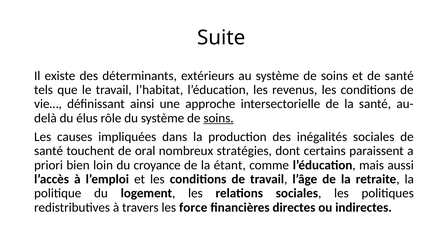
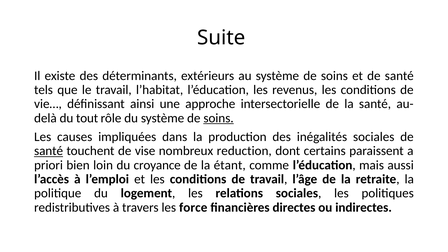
élus: élus -> tout (87, 118)
santé underline: none -> present (49, 151)
oral: oral -> vise (145, 151)
stratégies: stratégies -> reduction (244, 151)
